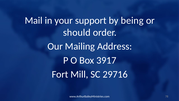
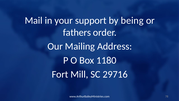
should: should -> fathers (77, 32)
3917: 3917 -> 1180 (106, 60)
